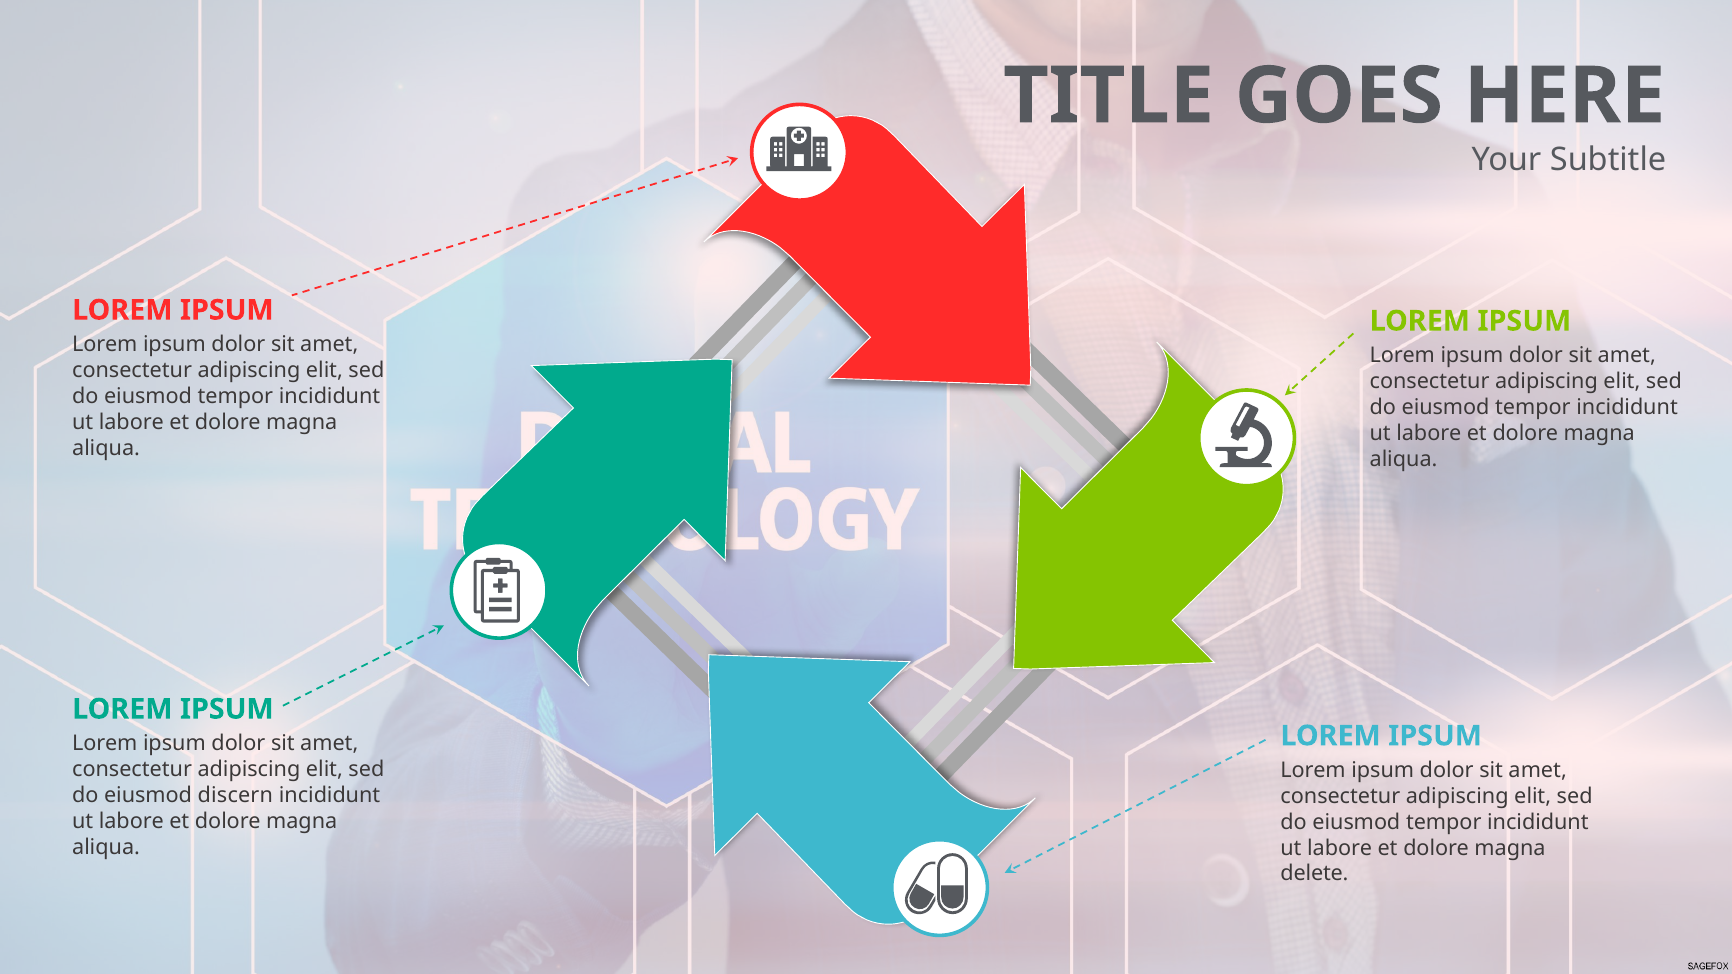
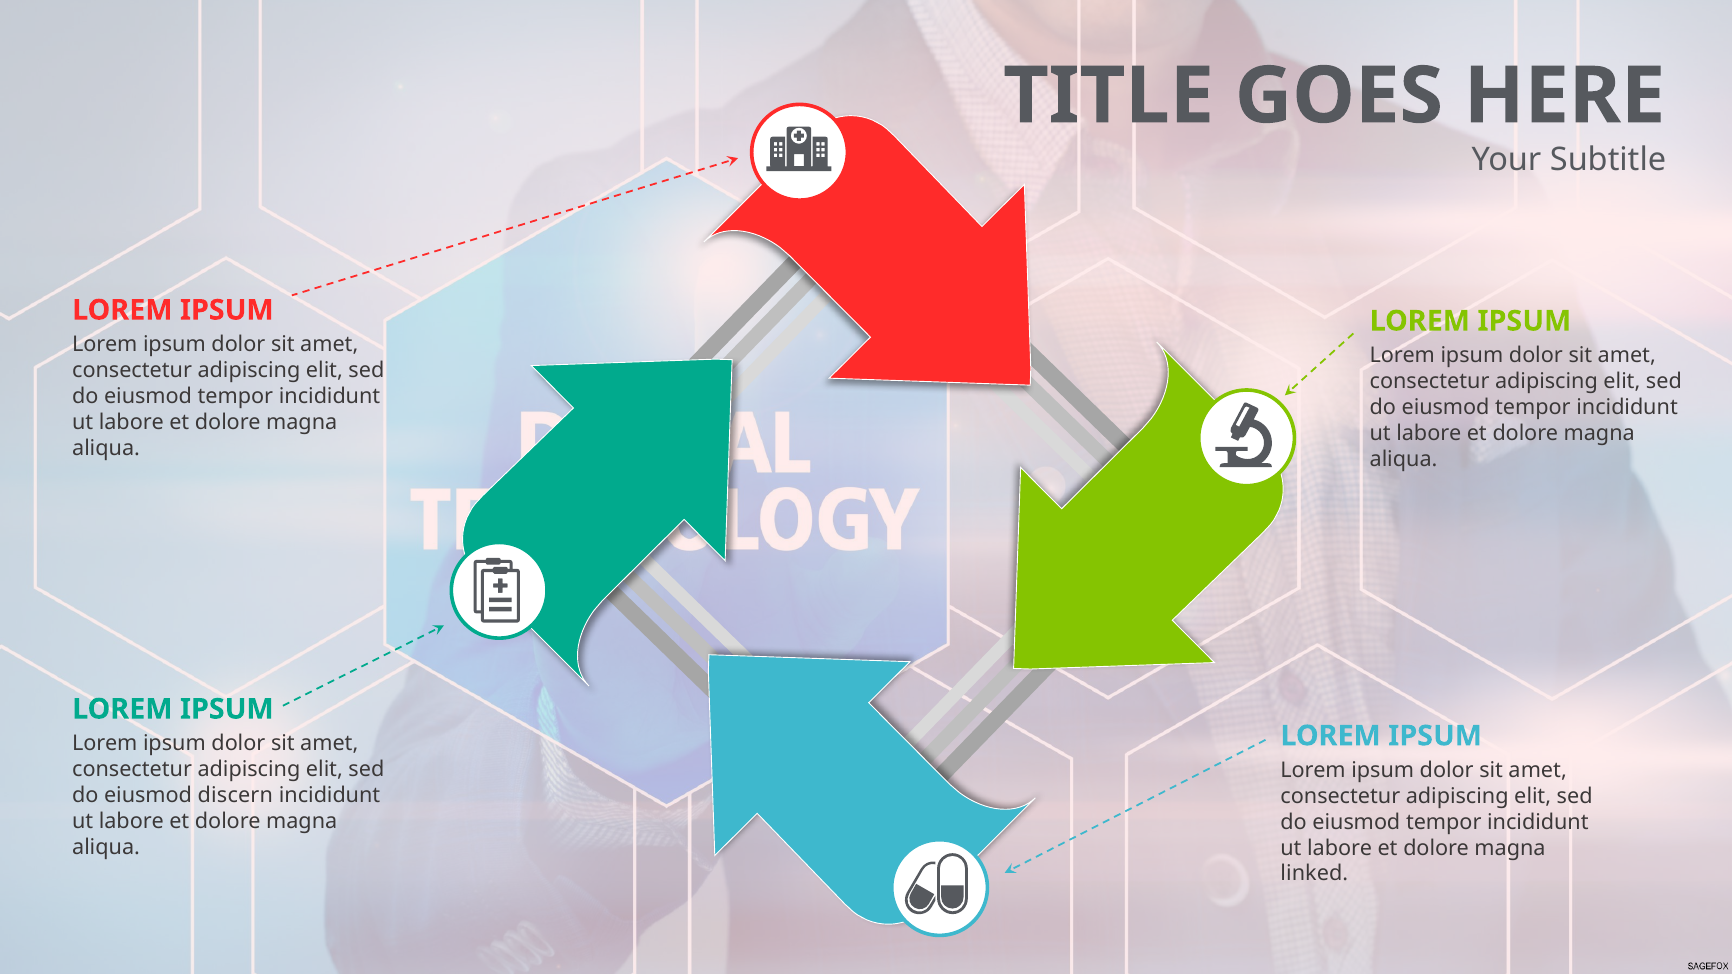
delete: delete -> linked (1314, 874)
